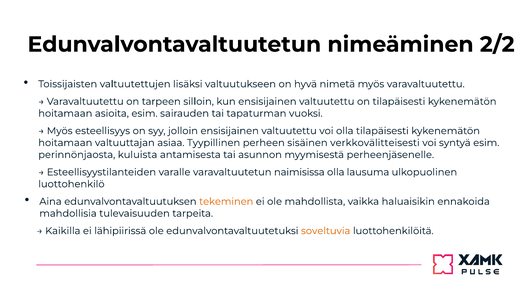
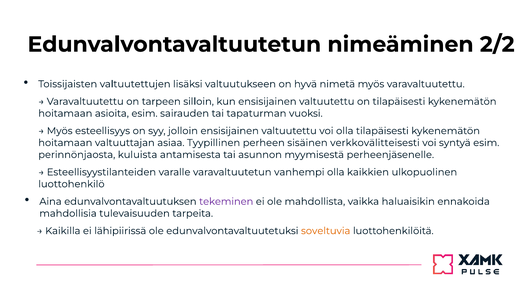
naimisissa: naimisissa -> vanhempi (299, 172)
lausuma: lausuma -> kaikkien (368, 172)
tekeminen colour: orange -> purple (226, 201)
